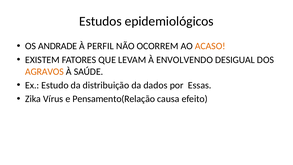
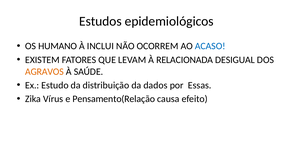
ANDRADE: ANDRADE -> HUMANO (58, 46)
PERFIL: PERFIL -> INCLUI (100, 46)
ACASO colour: orange -> blue (210, 46)
ENVOLVENDO: ENVOLVENDO -> RELACIONADA (185, 60)
